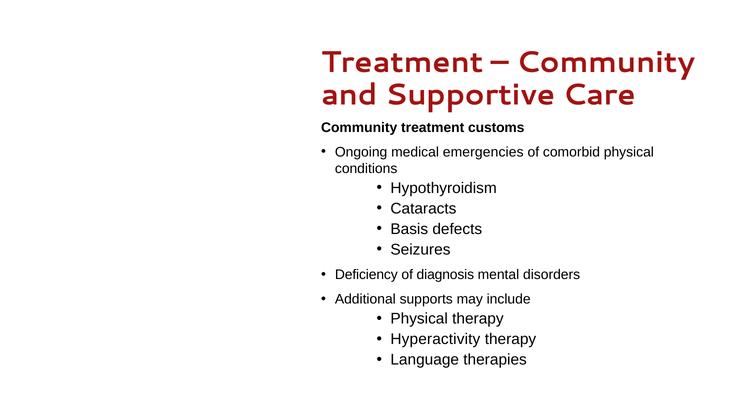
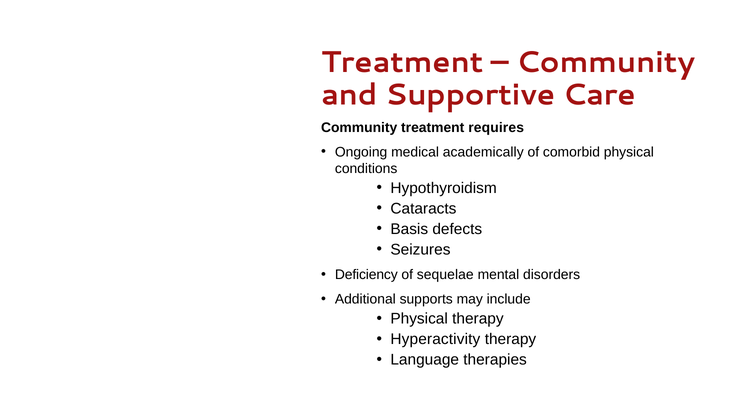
customs: customs -> requires (496, 128)
emergencies: emergencies -> academically (483, 152)
diagnosis: diagnosis -> sequelae (445, 275)
